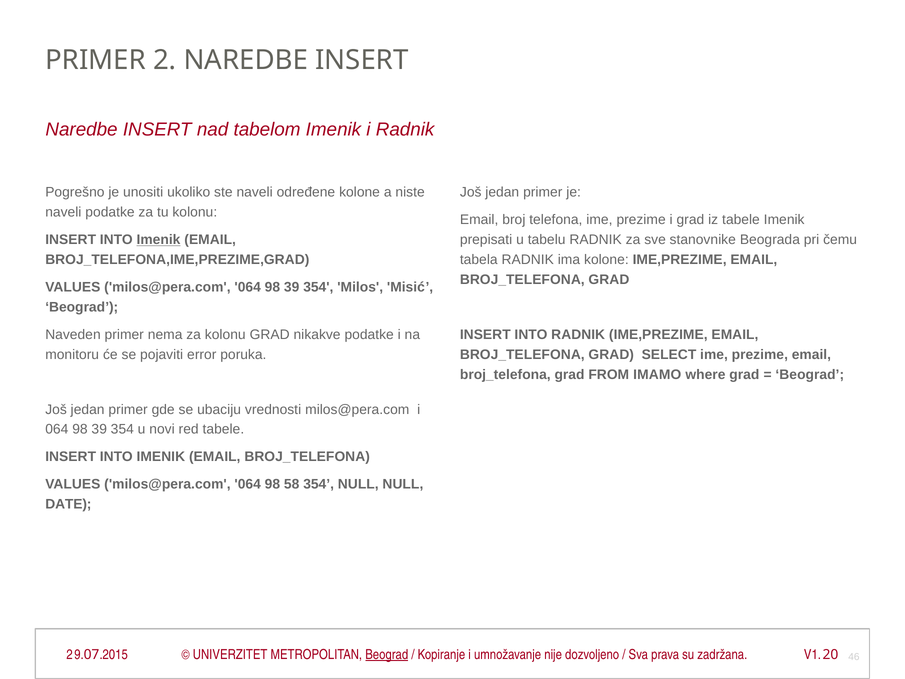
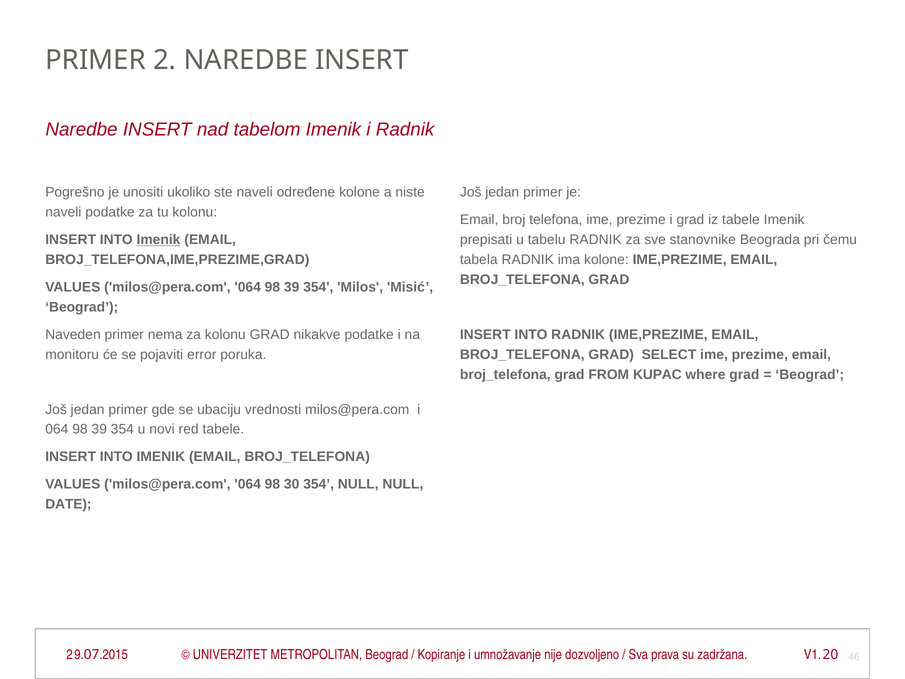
IMAMO: IMAMO -> KUPAC (657, 374)
58: 58 -> 30 (292, 484)
Beograd underline: present -> none (387, 654)
